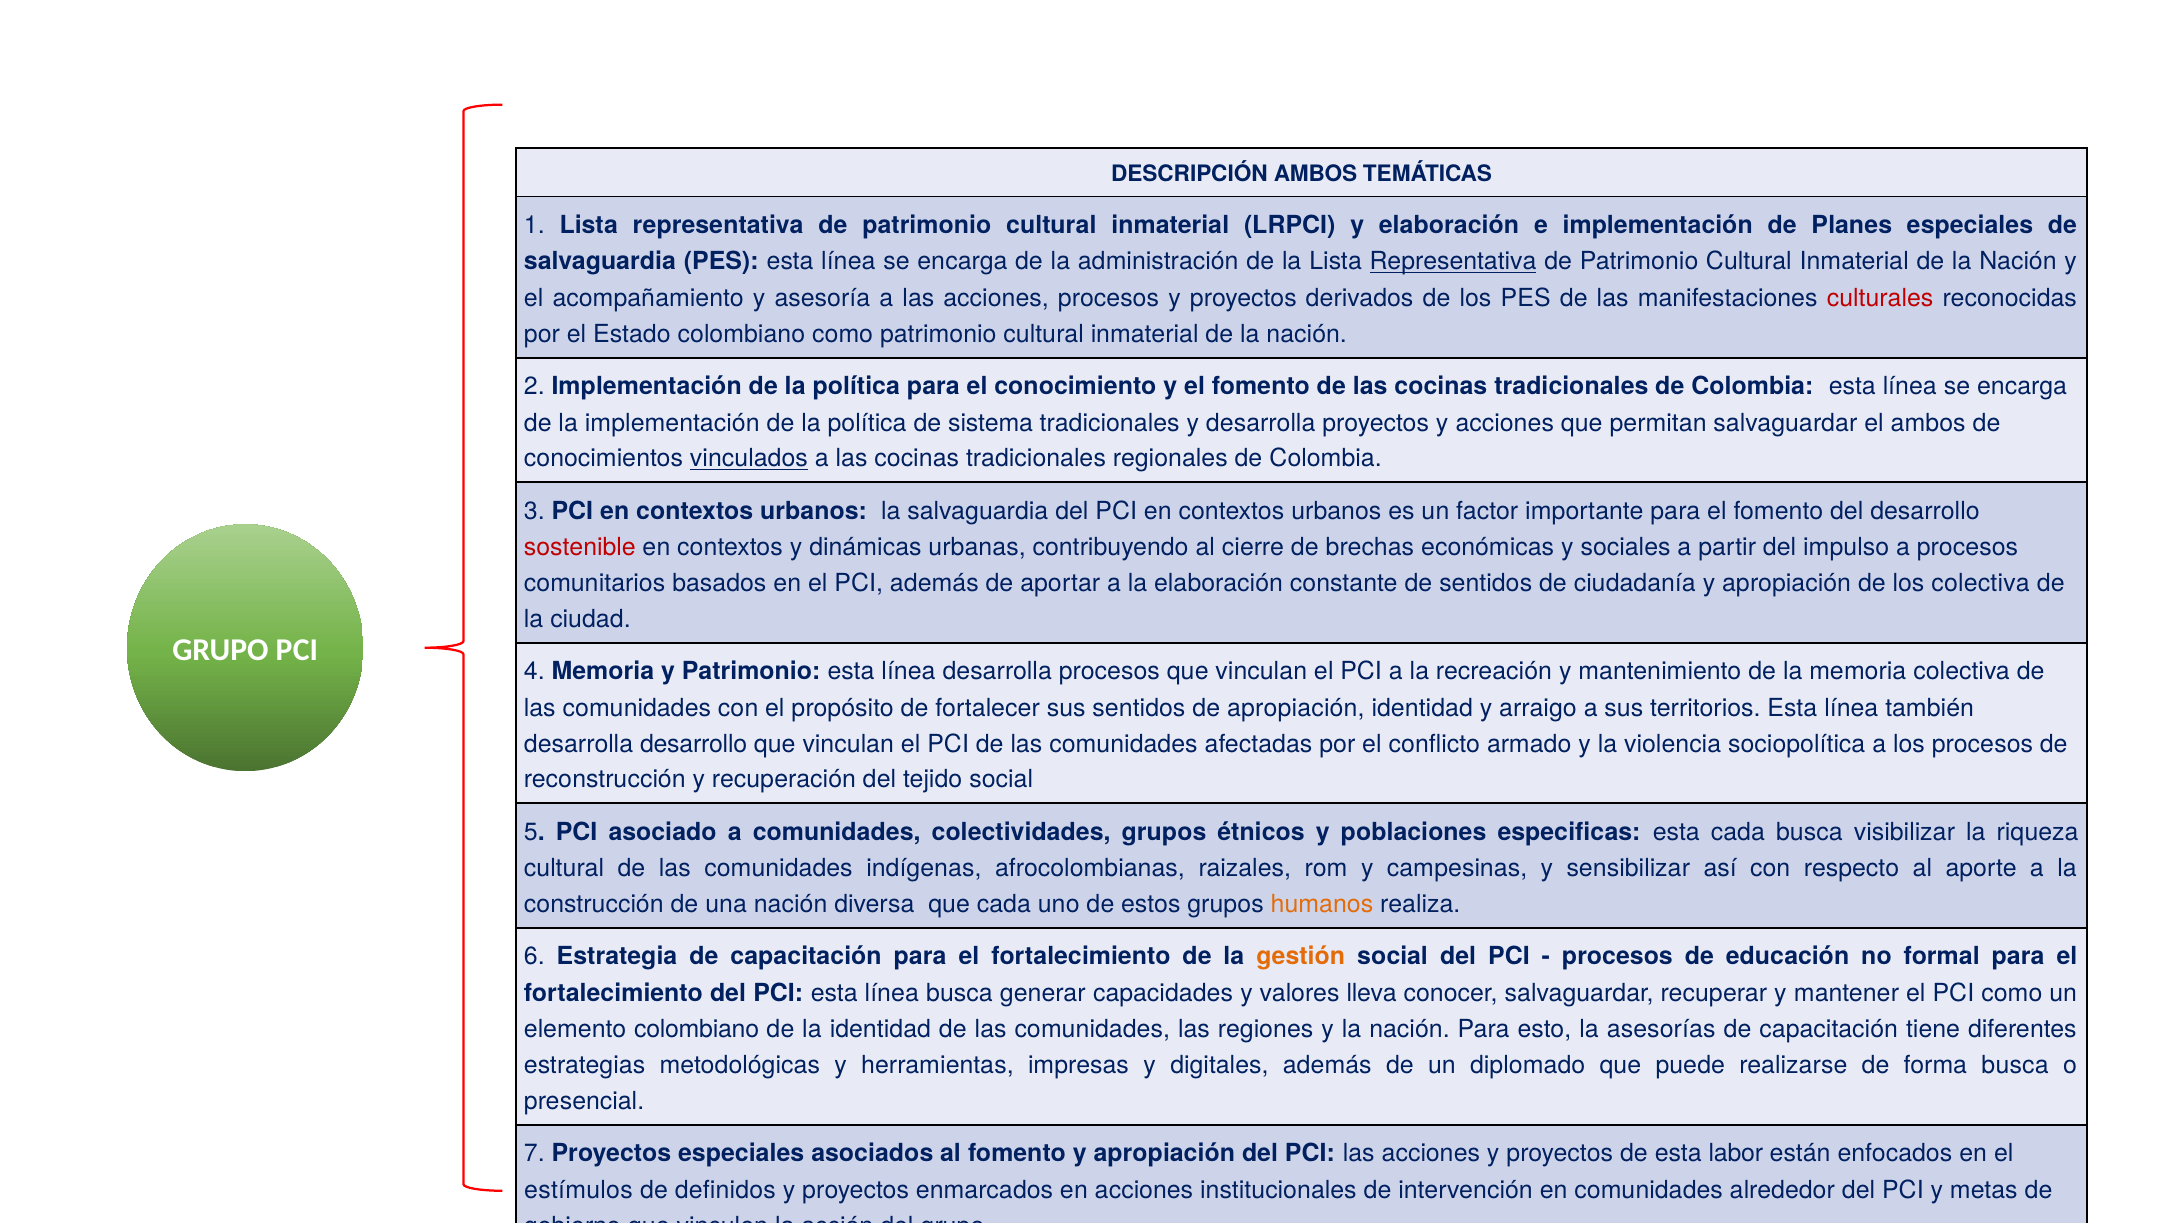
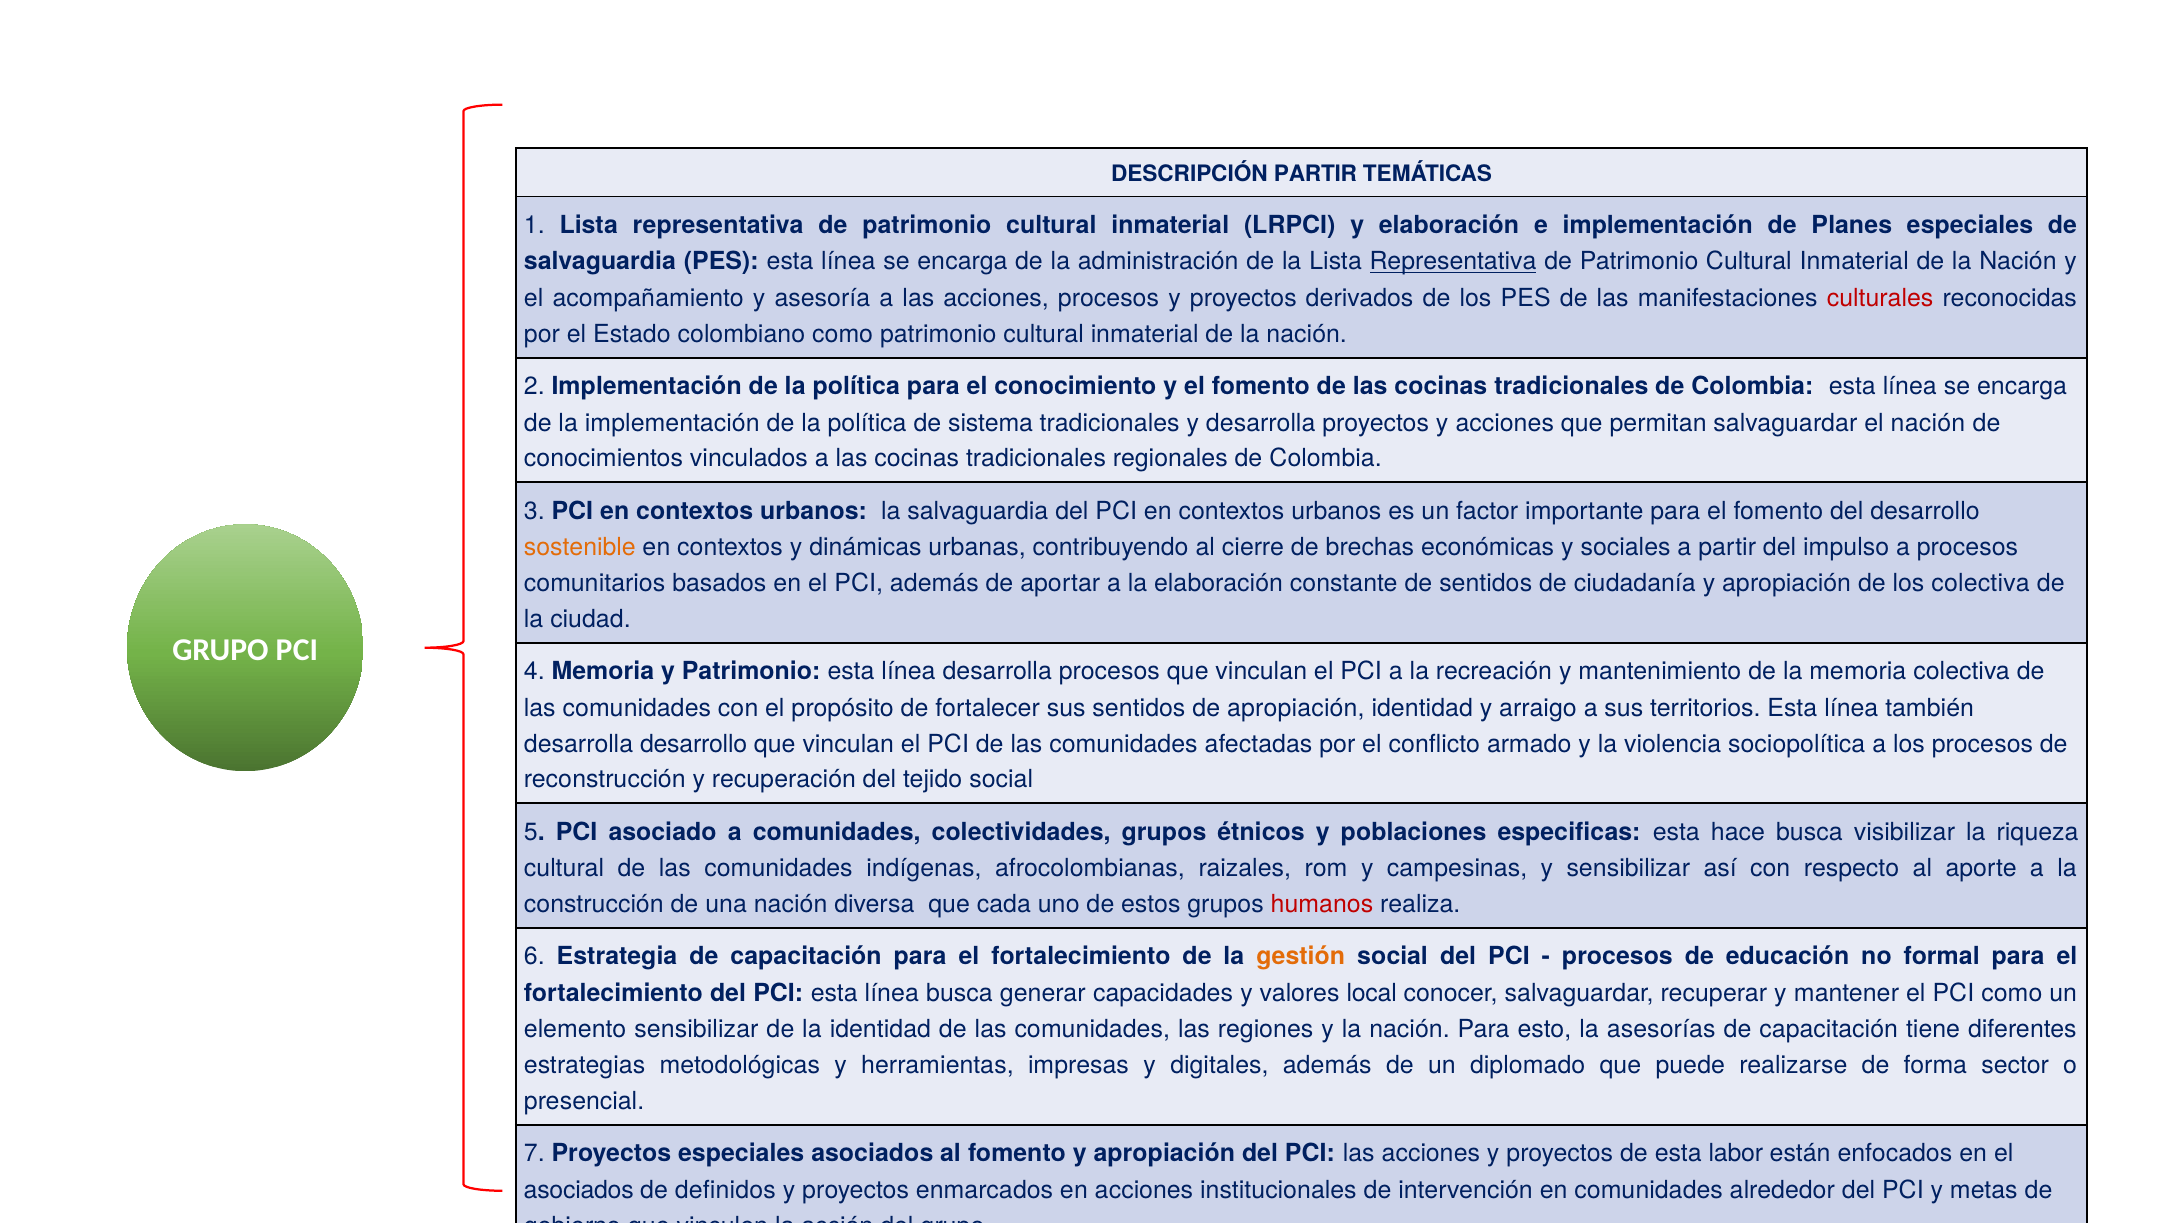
DESCRIPCIÓN AMBOS: AMBOS -> PARTIR (1315, 174)
el ambos: ambos -> nación (1928, 423)
vinculados underline: present -> none (749, 458)
sostenible colour: red -> orange (580, 547)
esta cada: cada -> hace (1738, 831)
humanos colour: orange -> red (1322, 904)
lleva: lleva -> local (1372, 992)
elemento colombiano: colombiano -> sensibilizar (696, 1029)
forma busca: busca -> sector (2015, 1065)
estímulos: estímulos -> asociados (579, 1189)
